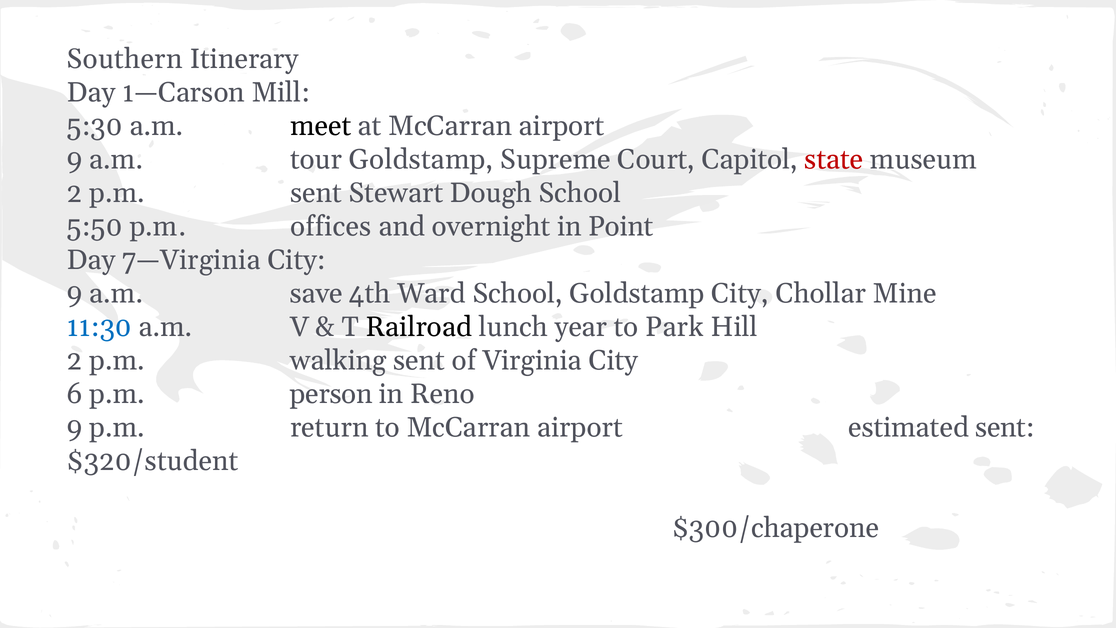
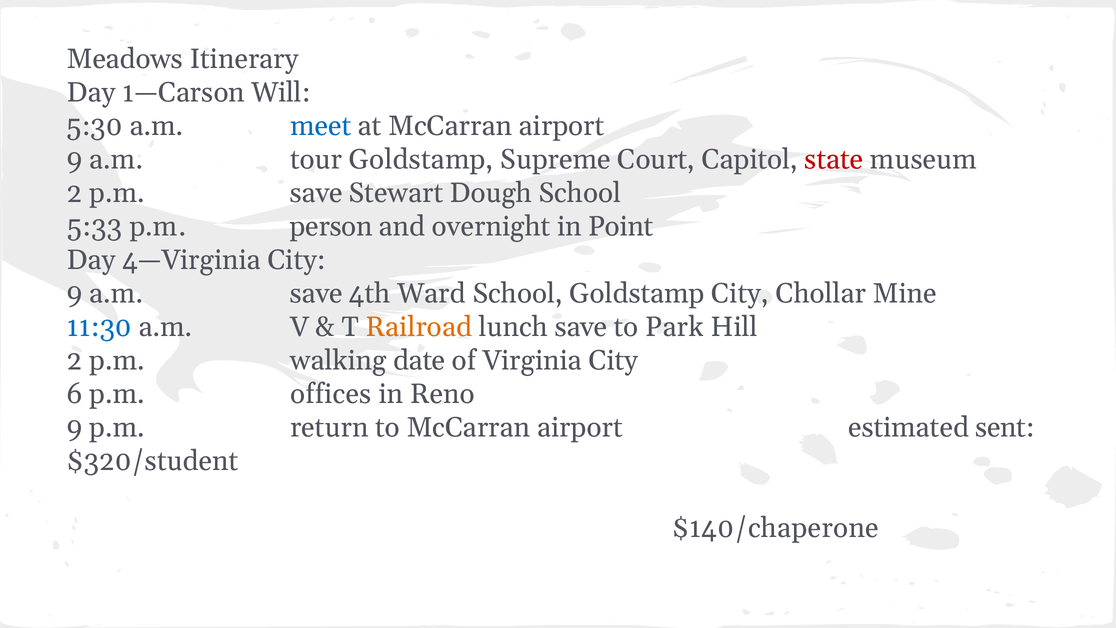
Southern: Southern -> Meadows (125, 59)
Mill: Mill -> Will (281, 92)
meet colour: black -> blue (321, 126)
p.m sent: sent -> save (316, 193)
5:50: 5:50 -> 5:33 (95, 226)
offices: offices -> person (331, 226)
7—Virginia: 7—Virginia -> 4—Virginia (191, 260)
Railroad colour: black -> orange (419, 327)
lunch year: year -> save (581, 327)
walking sent: sent -> date (419, 360)
person: person -> offices (331, 394)
$300/chaperone: $300/chaperone -> $140/chaperone (775, 528)
